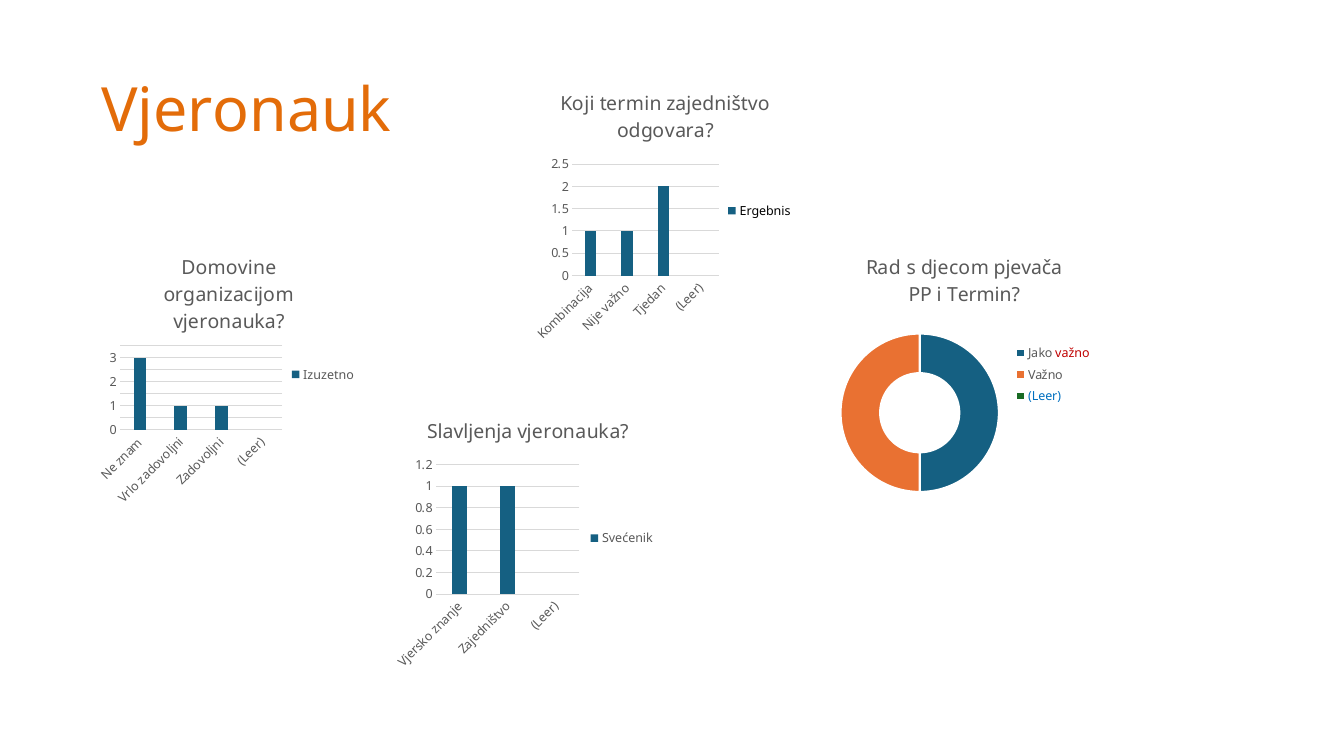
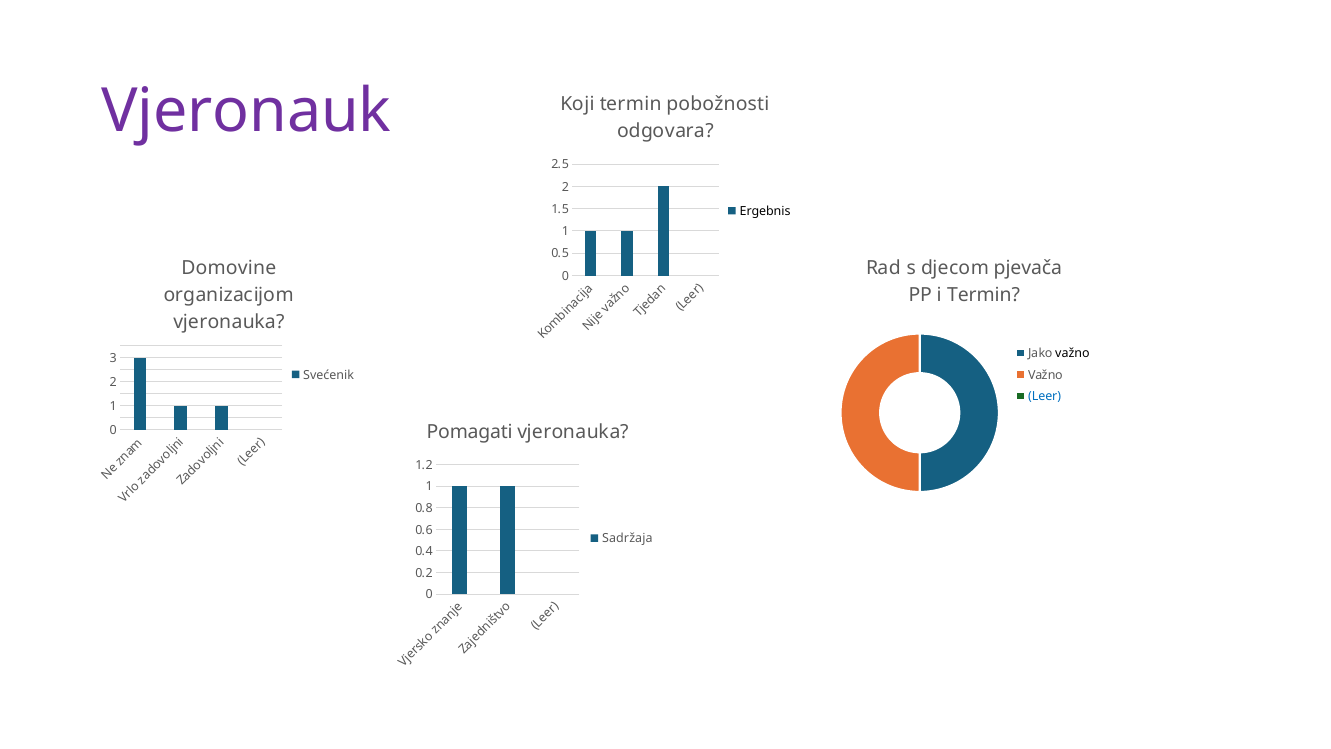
Vjeronauk colour: orange -> purple (246, 112)
zajedništvo: zajedništvo -> pobožnosti (718, 104)
važno colour: red -> black (1072, 353)
Izuzetno: Izuzetno -> Svećenik (329, 375)
Slavljenja: Slavljenja -> Pomagati (470, 431)
Svećenik: Svećenik -> Sadržaja (627, 538)
